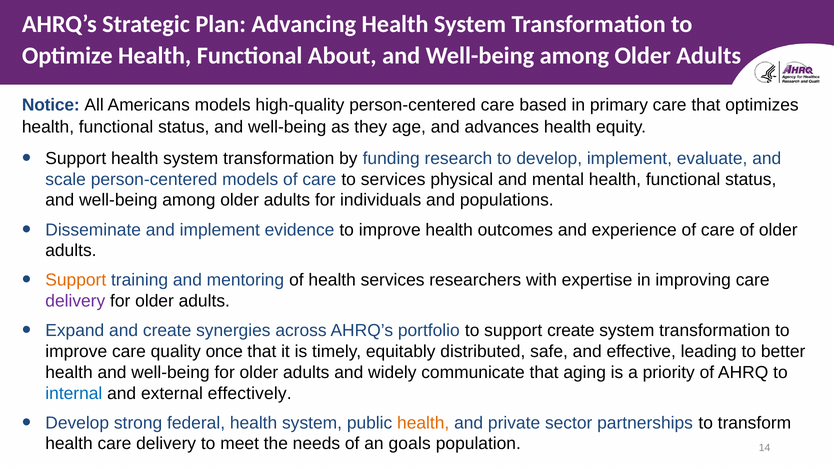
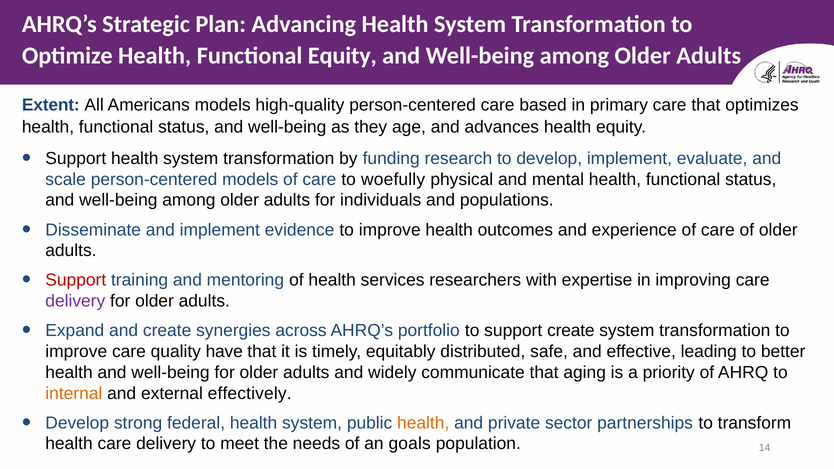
Functional About: About -> Equity (342, 56)
Notice: Notice -> Extent (51, 105)
to services: services -> woefully (393, 179)
Support colour: orange -> red (76, 280)
once: once -> have (224, 352)
internal colour: blue -> orange (74, 393)
